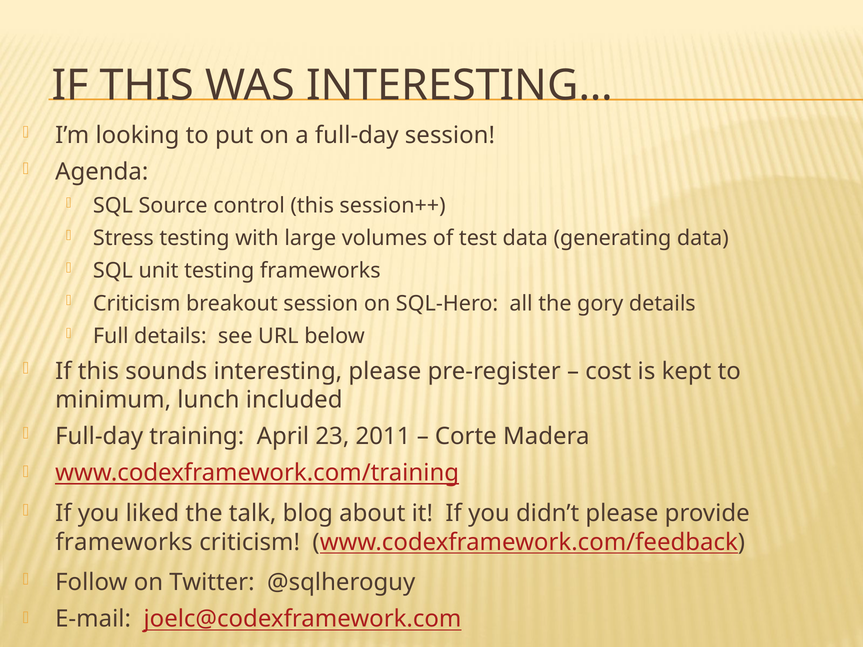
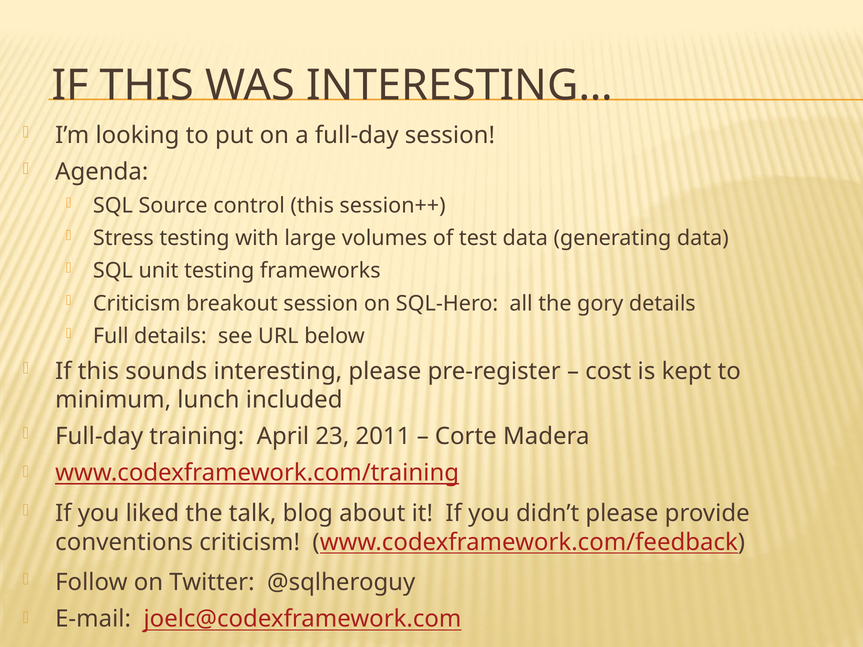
frameworks: frameworks -> conventions (124, 542)
